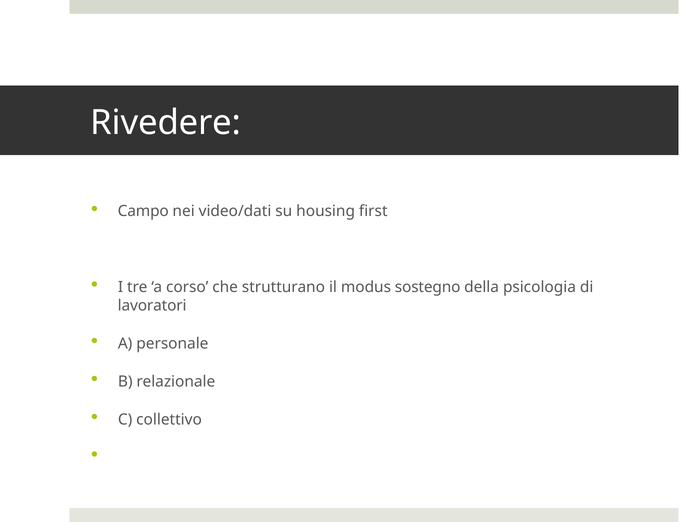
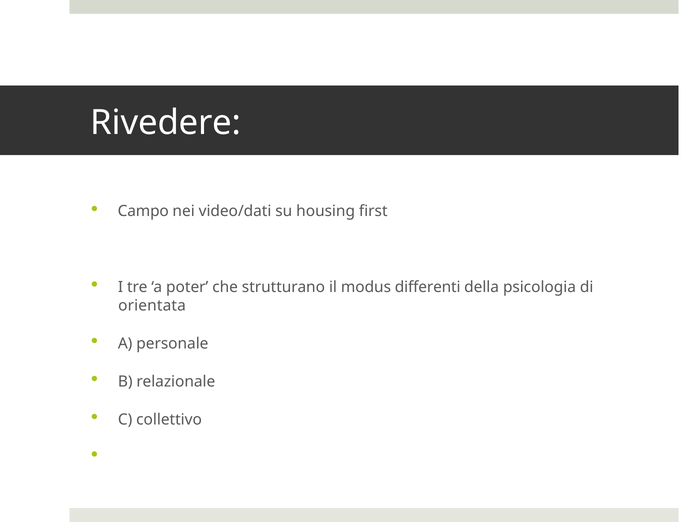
corso: corso -> poter (187, 287)
sostegno: sostegno -> differenti (428, 287)
lavoratori: lavoratori -> orientata (152, 306)
